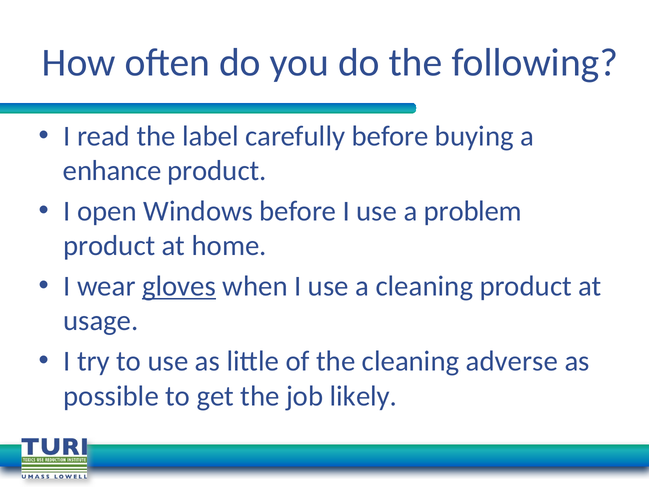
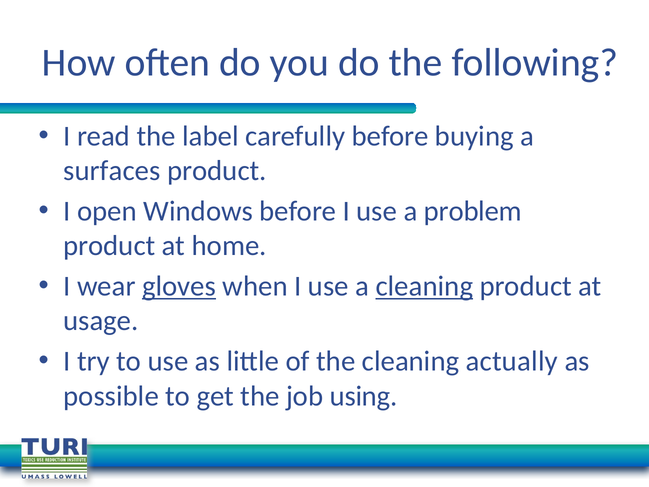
enhance: enhance -> surfaces (112, 171)
cleaning underline: none -> present (424, 286)
adverse: adverse -> actually (512, 361)
likely: likely -> using (364, 396)
